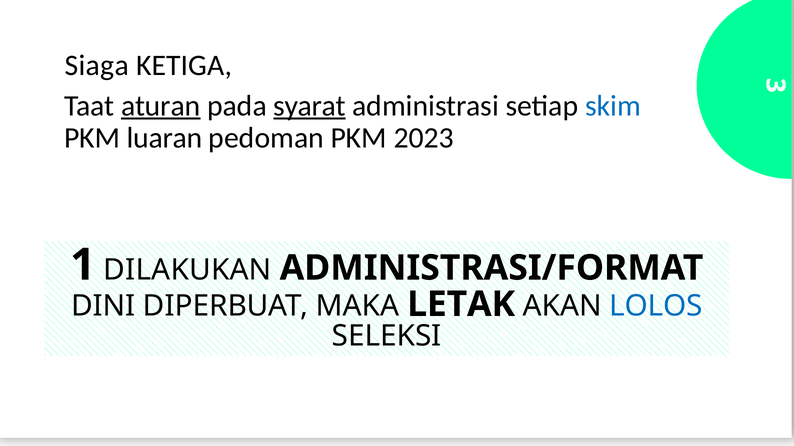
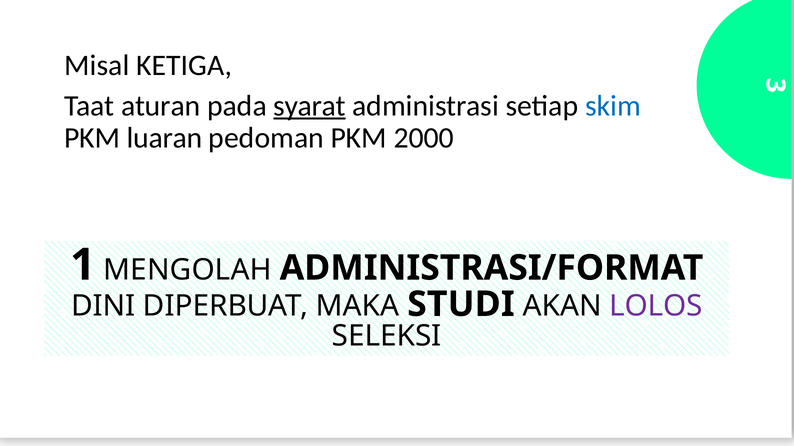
Siaga: Siaga -> Misal (97, 66)
aturan underline: present -> none (161, 106)
2023: 2023 -> 2000 (424, 138)
DILAKUKAN: DILAKUKAN -> MENGOLAH (188, 270)
LETAK: LETAK -> STUDI (461, 305)
LOLOS colour: blue -> purple (656, 307)
